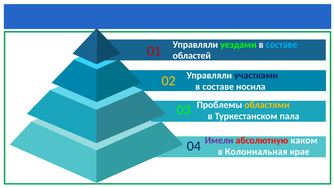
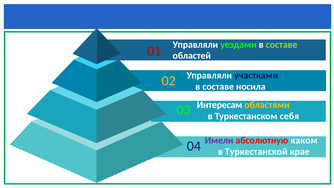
составе colour: light blue -> light green (282, 45)
Проблемы: Проблемы -> Интересам (220, 105)
пала: пала -> себя (289, 116)
Колониальная: Колониальная -> Туркестанской (256, 152)
